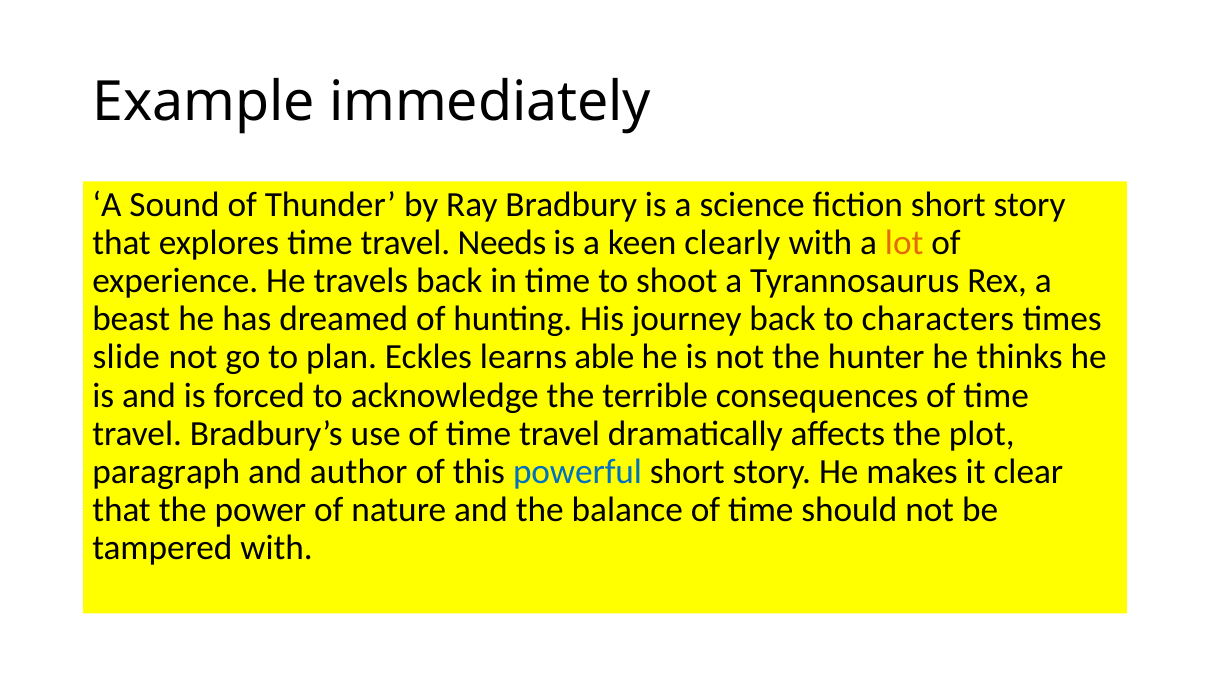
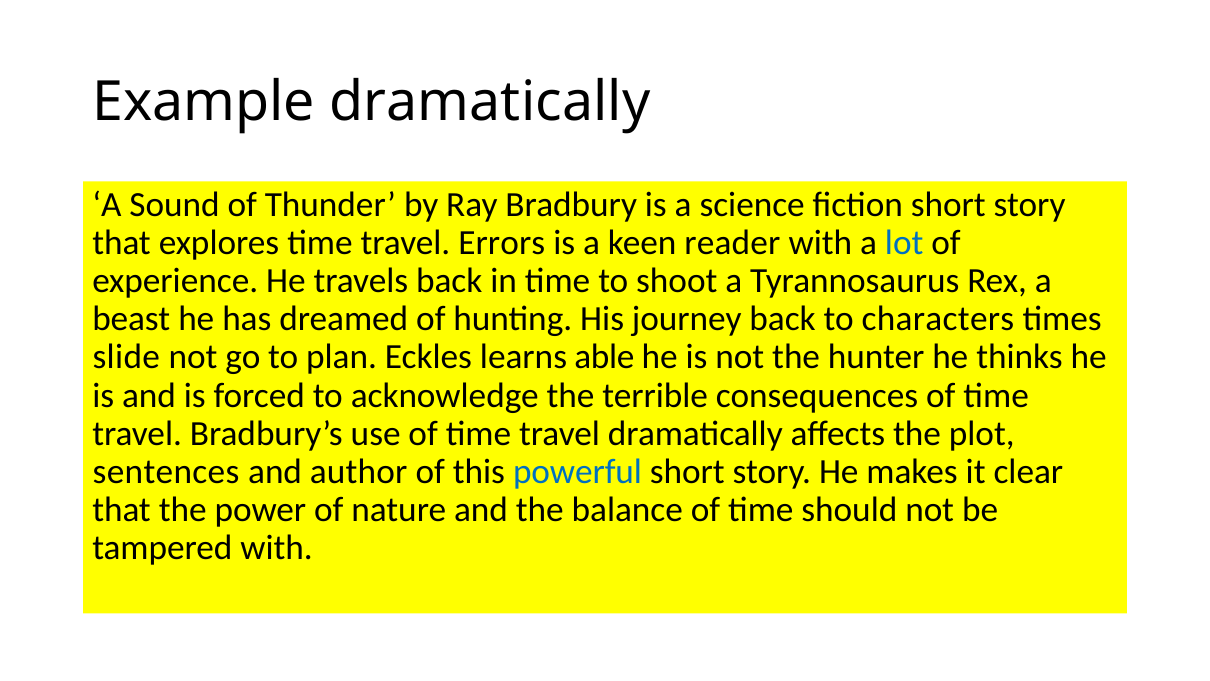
Example immediately: immediately -> dramatically (490, 102)
Needs: Needs -> Errors (502, 243)
clearly: clearly -> reader (732, 243)
lot colour: orange -> blue (904, 243)
paragraph: paragraph -> sentences (166, 471)
